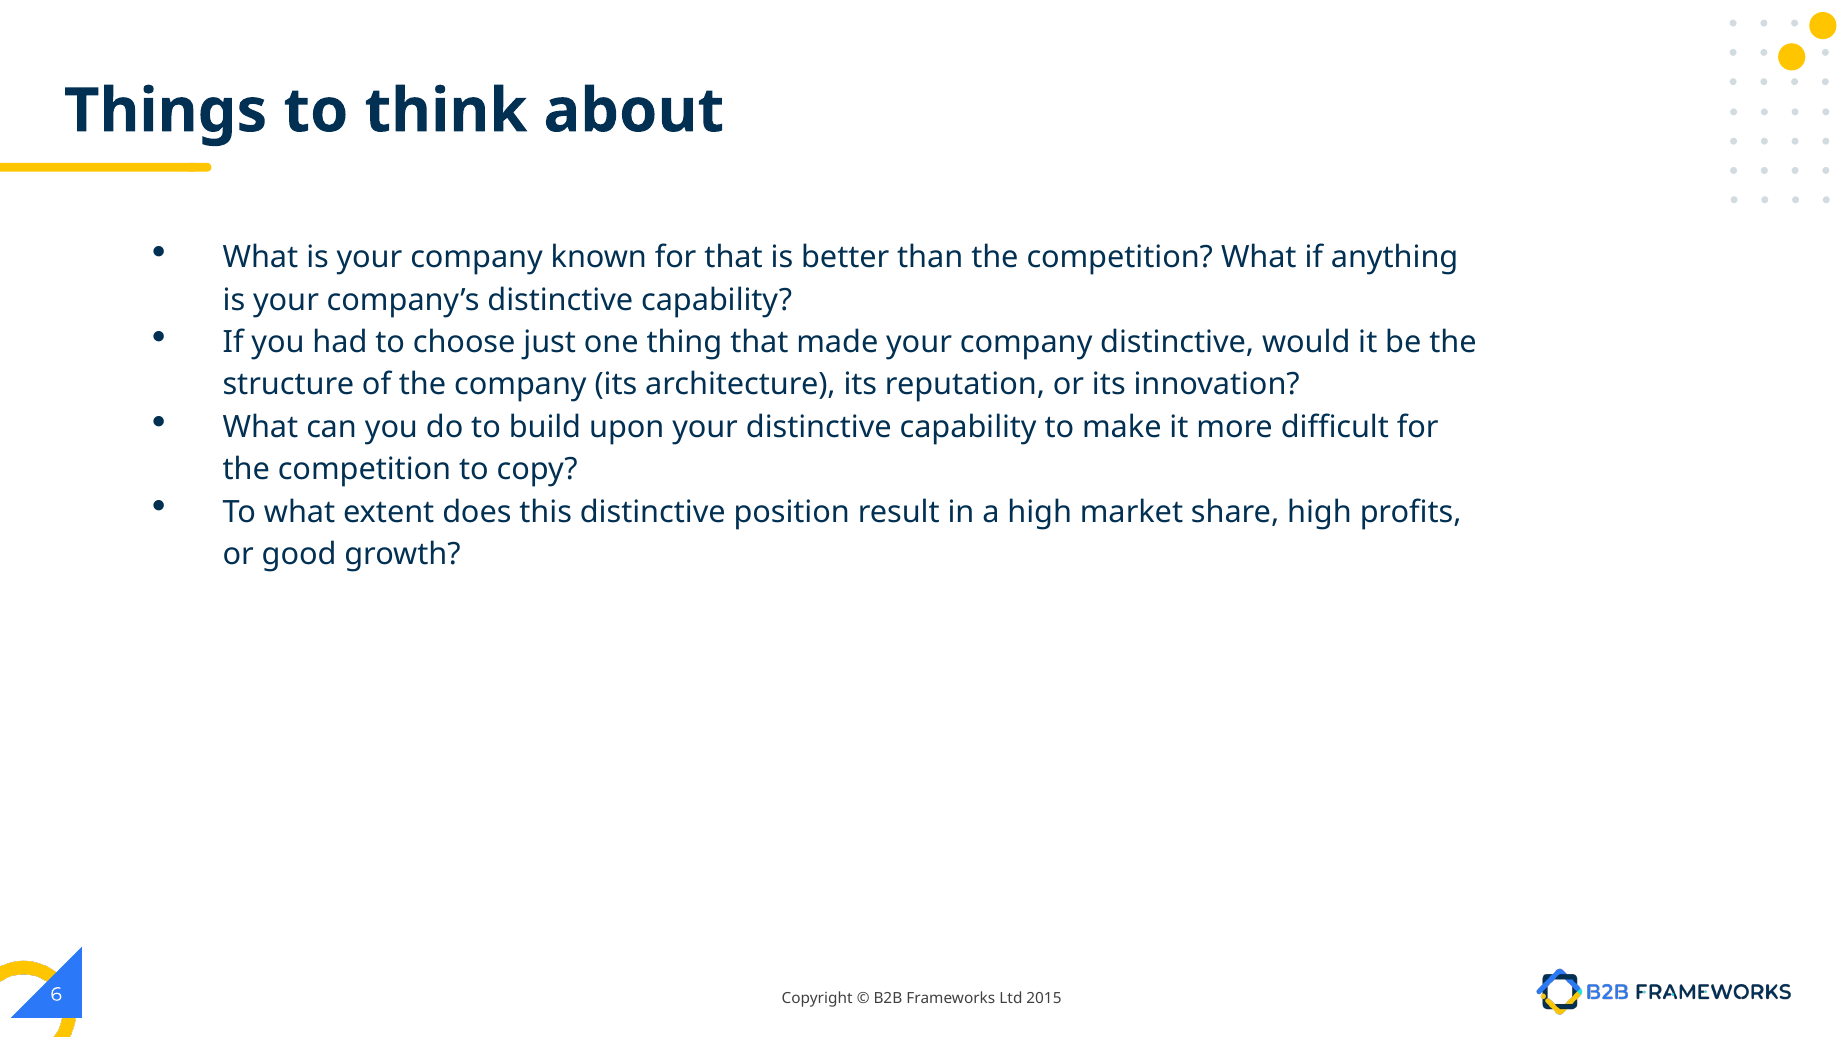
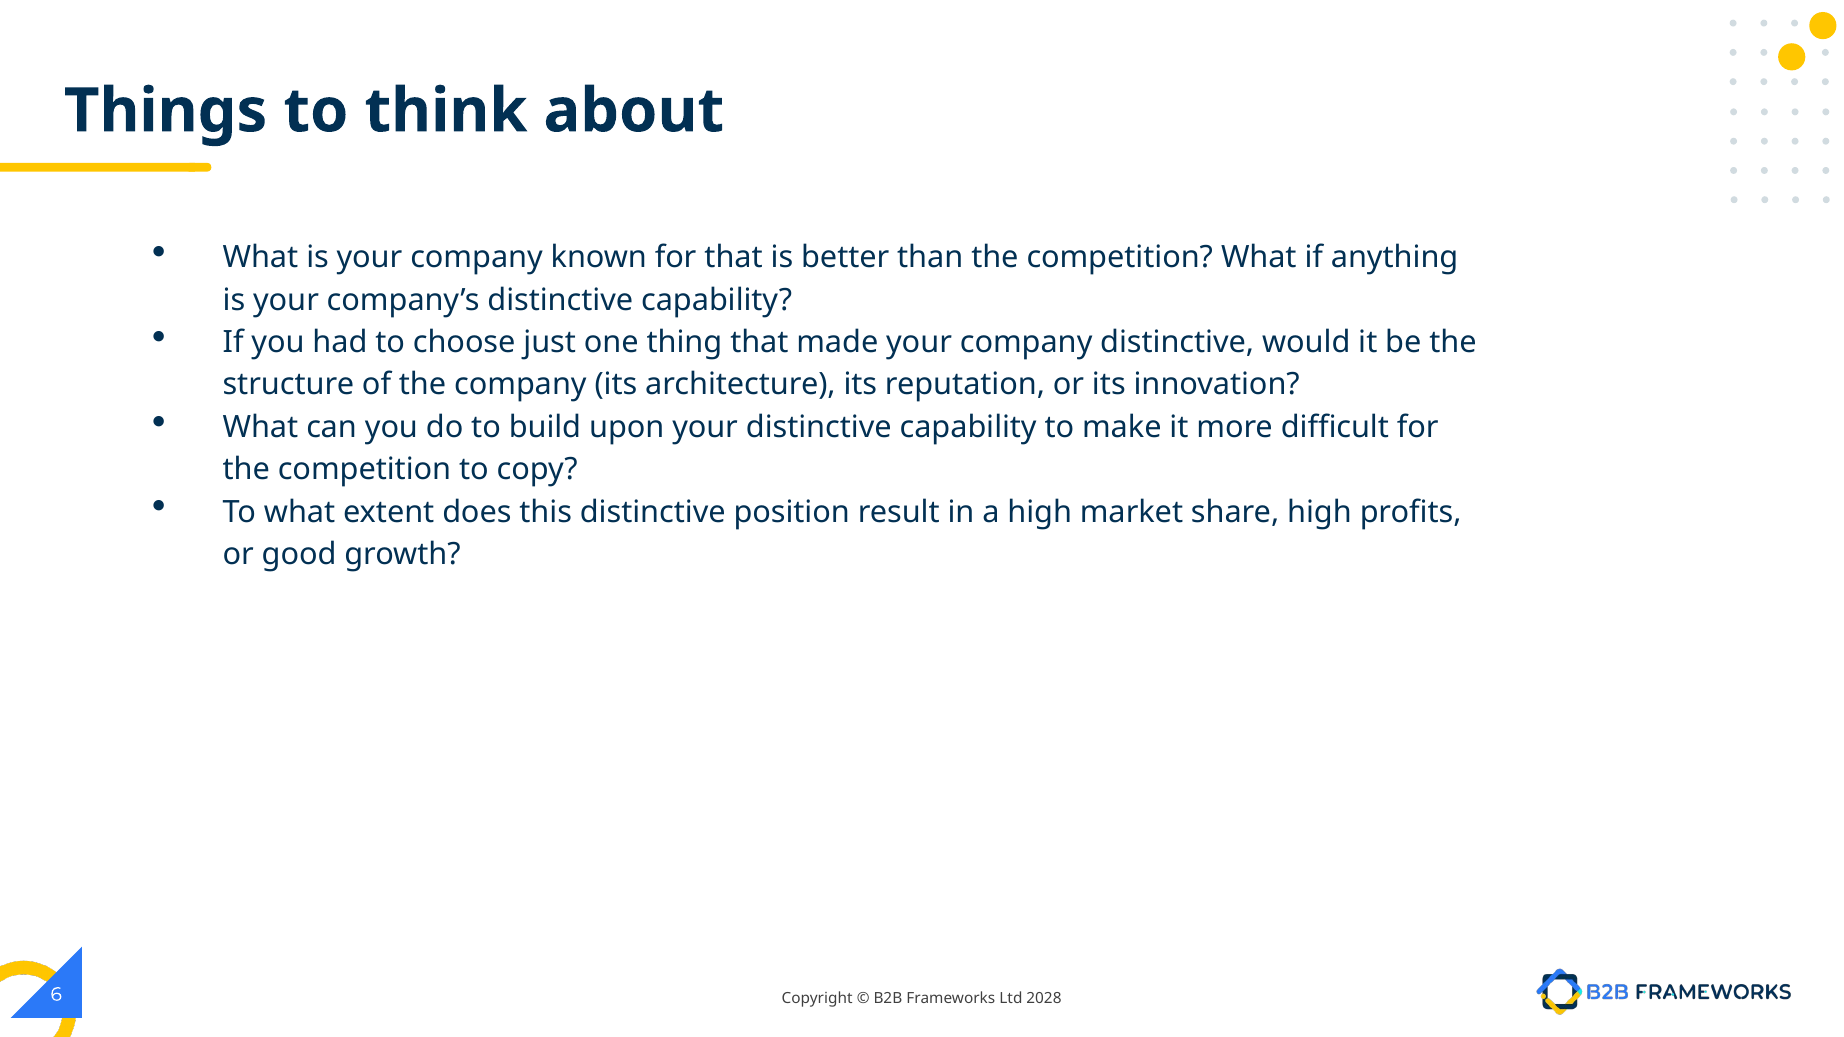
2015: 2015 -> 2028 (1044, 999)
